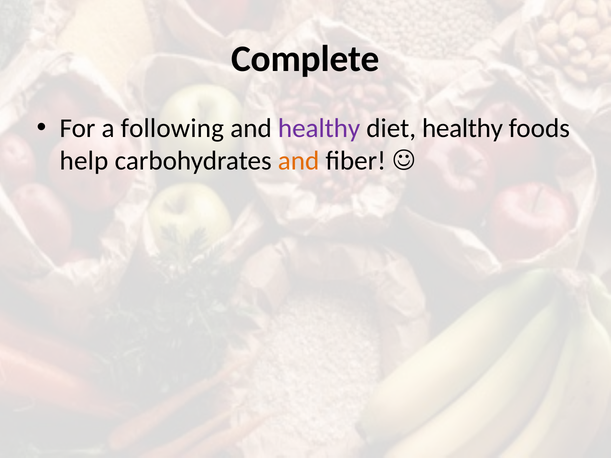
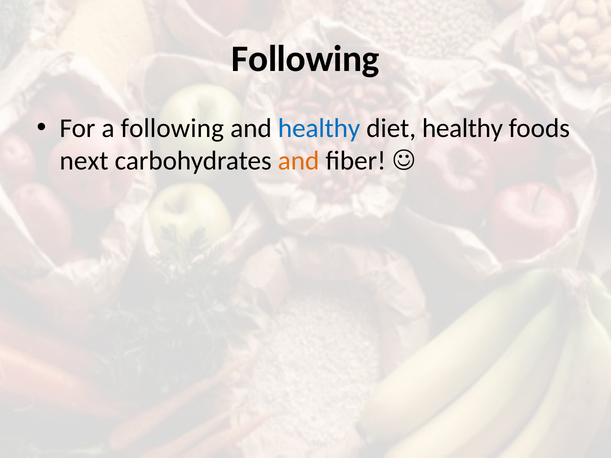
Complete: Complete -> Following (306, 59)
healthy colour: purple -> blue (319, 128)
help: help -> next (84, 161)
